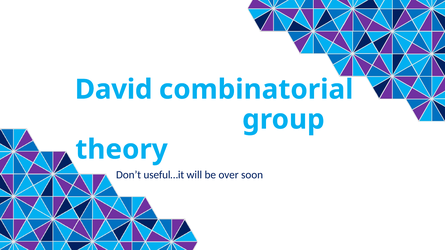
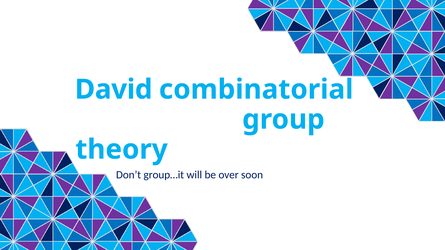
useful…it: useful…it -> group…it (164, 175)
